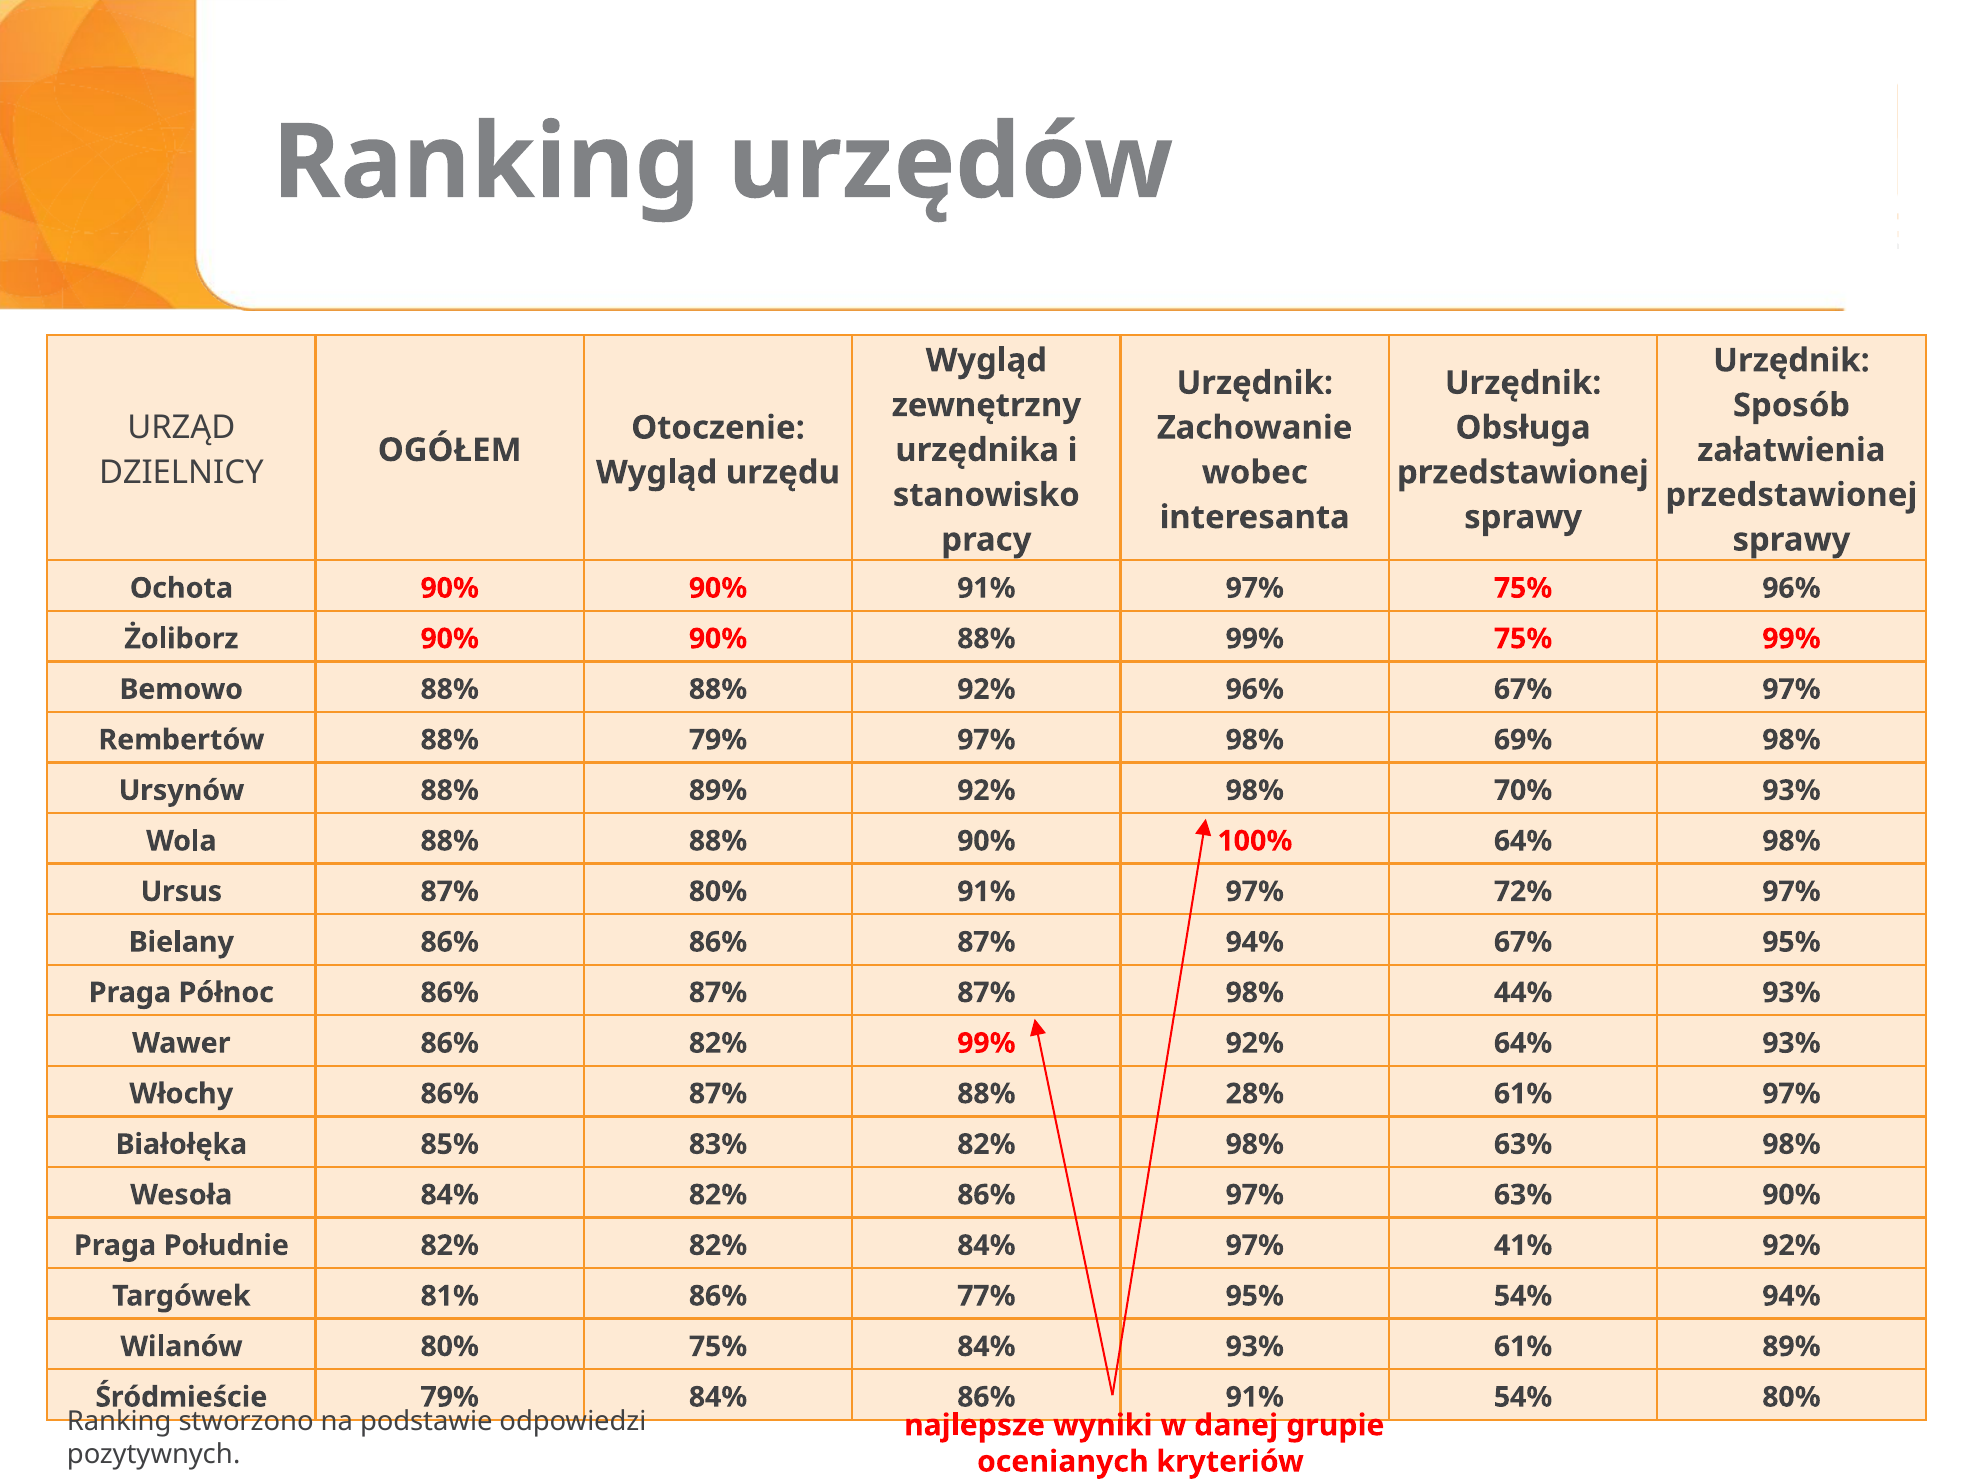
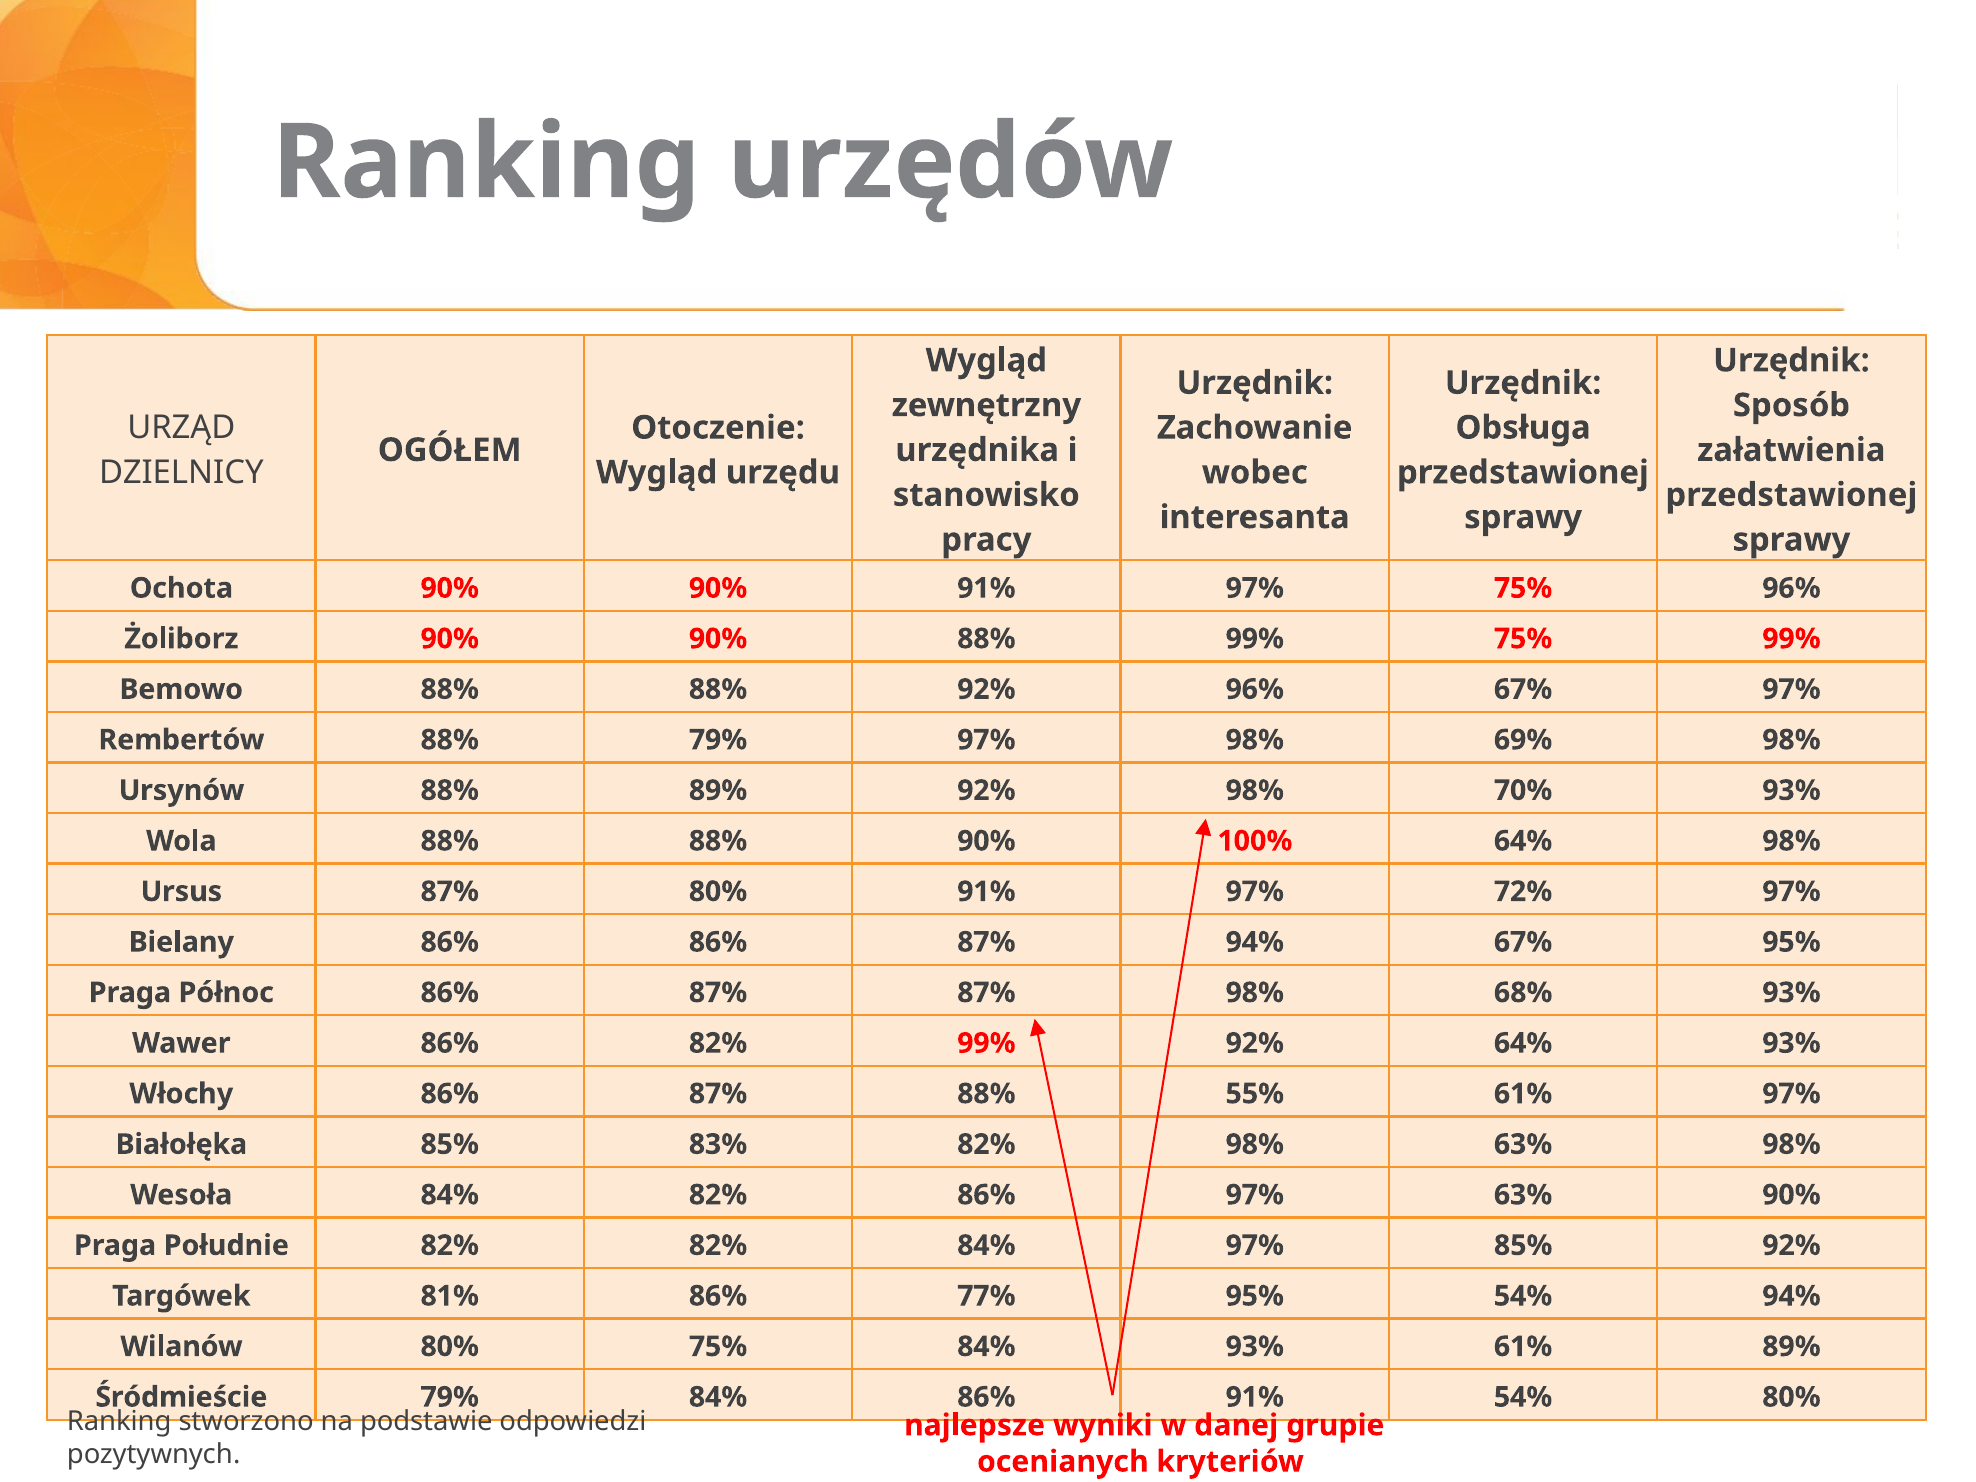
44%: 44% -> 68% (1523, 993)
28%: 28% -> 55% (1255, 1094)
97% 41%: 41% -> 85% (1523, 1246)
